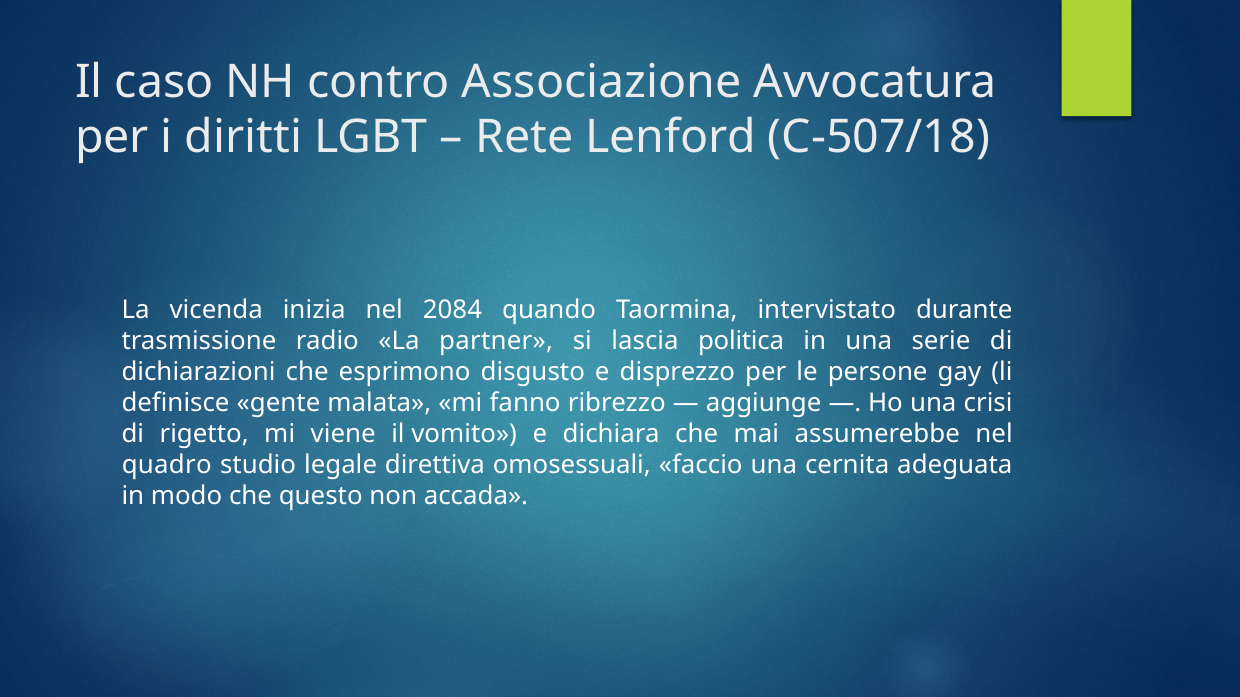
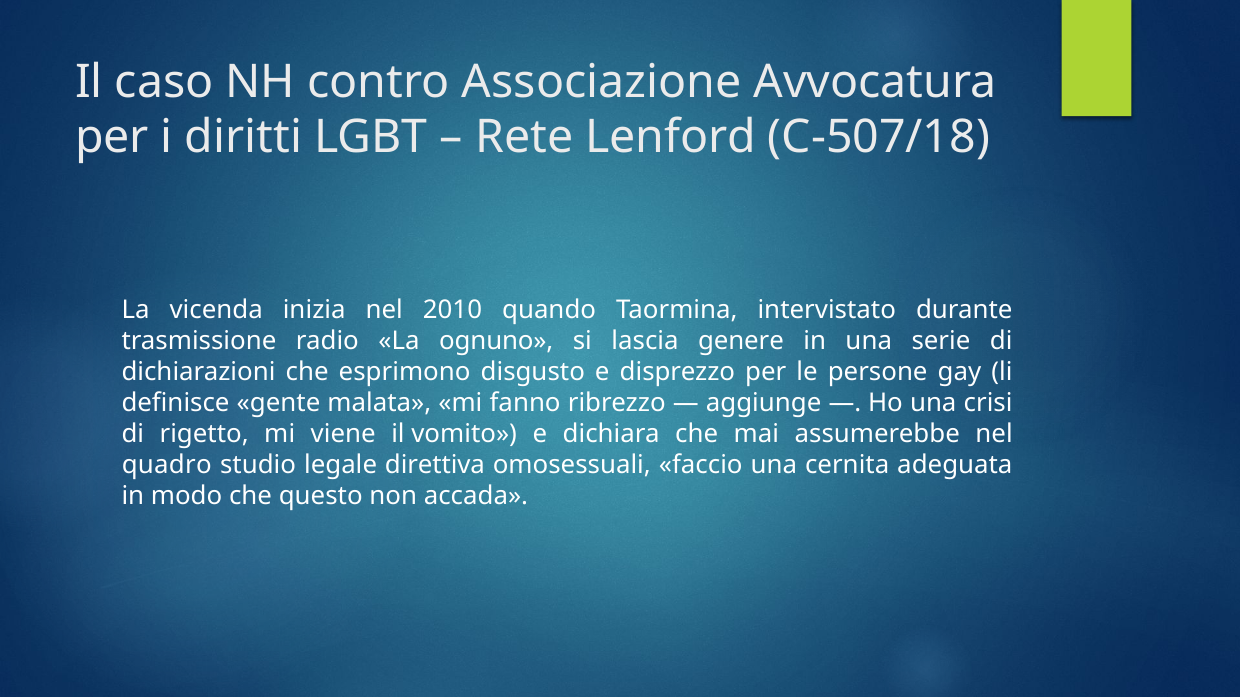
2084: 2084 -> 2010 (452, 310)
partner: partner -> ognuno (496, 341)
politica: politica -> genere (741, 341)
